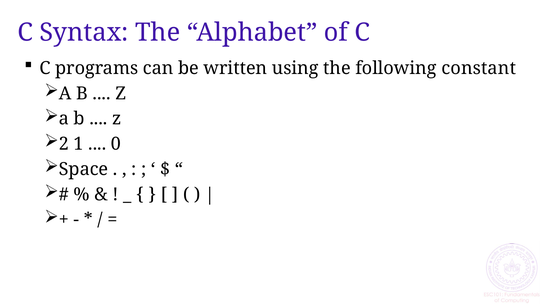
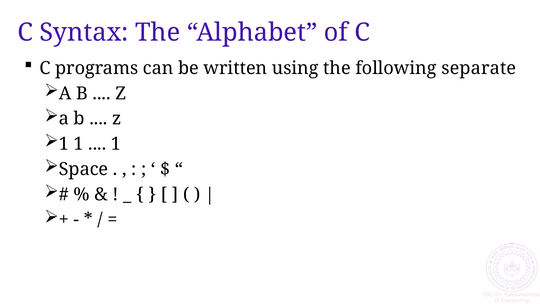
constant: constant -> separate (479, 68)
2: 2 -> 1 (64, 144)
0: 0 -> 1 (116, 144)
